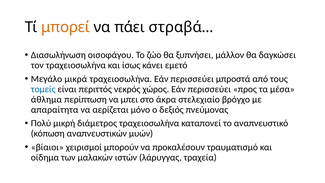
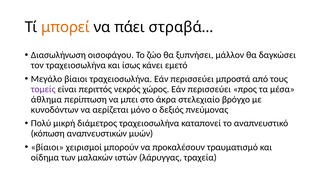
Μεγάλο μικρά: μικρά -> βίαιοι (76, 79)
τομείς colour: blue -> purple (43, 89)
απαραίτητα: απαραίτητα -> κυνοδόντων (55, 110)
